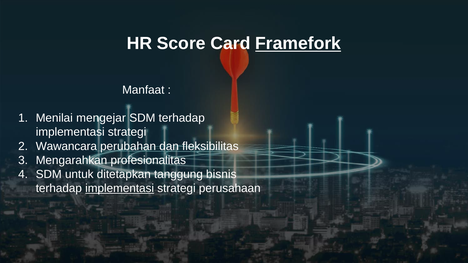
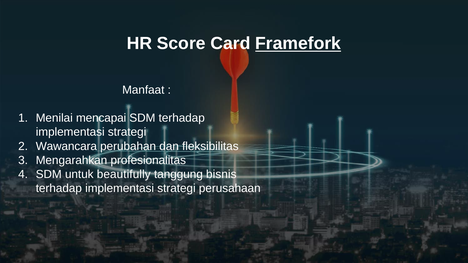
mengejar: mengejar -> mencapai (101, 118)
ditetapkan: ditetapkan -> beautifully (124, 174)
implementasi underline: present -> none (120, 188)
